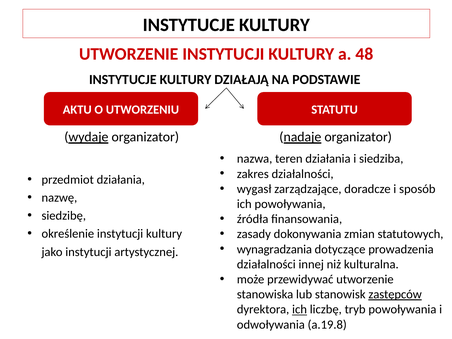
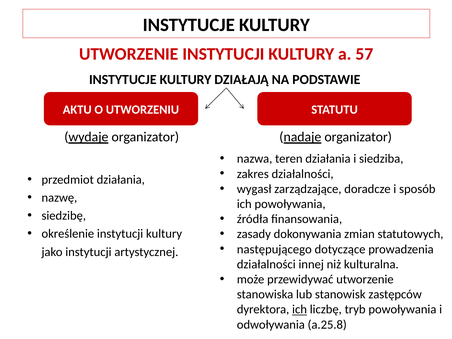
48: 48 -> 57 (365, 54)
wynagradzania: wynagradzania -> następującego (274, 249)
zastępców underline: present -> none (395, 294)
a.19.8: a.19.8 -> a.25.8 (327, 325)
